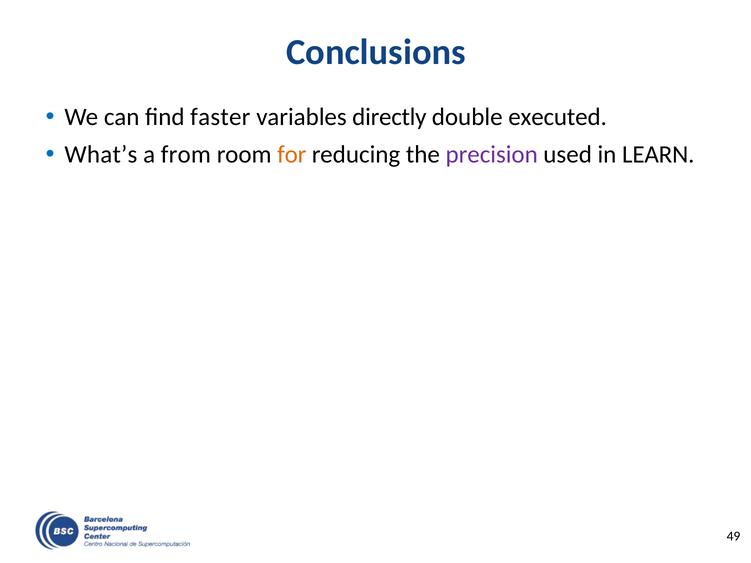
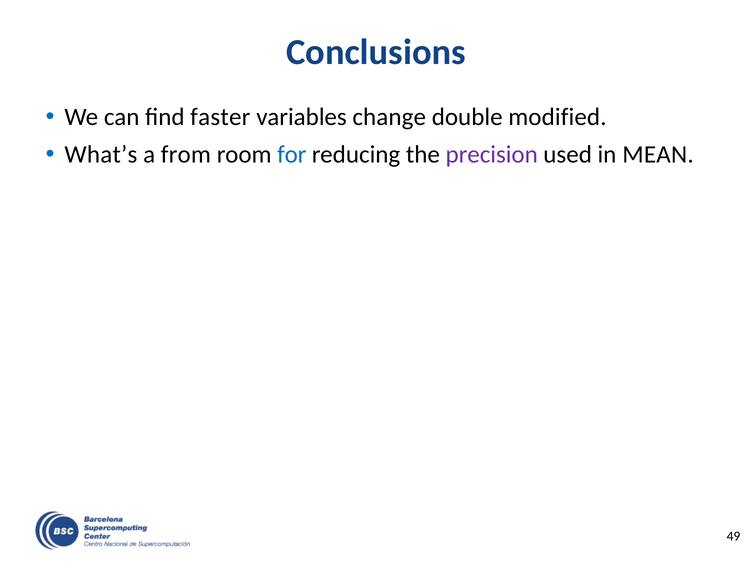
directly: directly -> change (389, 117)
executed: executed -> modified (557, 117)
for colour: orange -> blue (292, 154)
LEARN: LEARN -> MEAN (658, 154)
